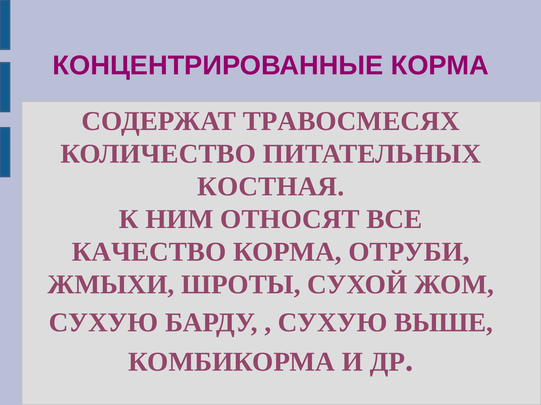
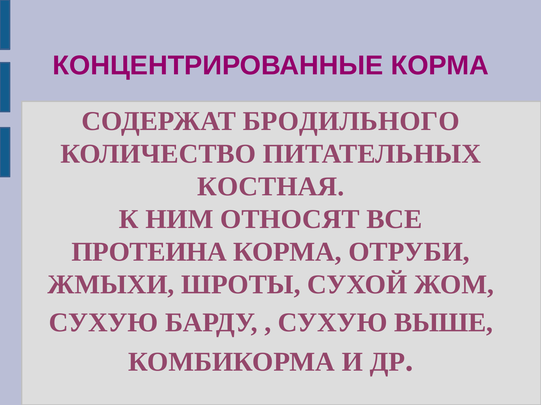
ТРАВОСМЕСЯХ: ТРАВОСМЕСЯХ -> БРОДИЛЬНОГО (351, 121)
КАЧЕСТВО: КАЧЕСТВО -> ПРОТЕИНА (149, 252)
